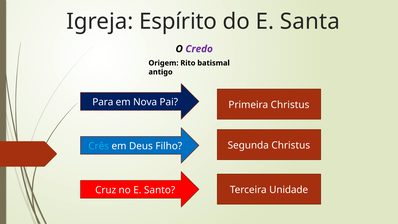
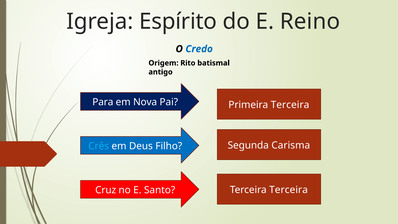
Santa: Santa -> Reino (310, 21)
Credo colour: purple -> blue (199, 49)
Primeira Christus: Christus -> Terceira (290, 105)
Segunda Christus: Christus -> Carisma (291, 145)
Terceira Unidade: Unidade -> Terceira (289, 190)
